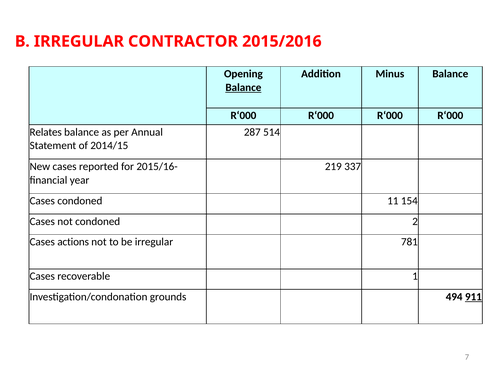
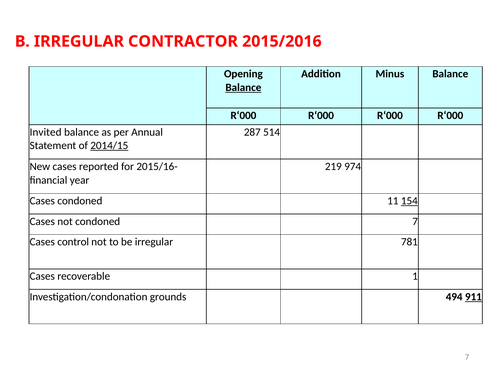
Relates: Relates -> Invited (46, 132)
2014/15 underline: none -> present (109, 146)
337: 337 -> 974 (353, 167)
154 underline: none -> present (409, 201)
condoned 2: 2 -> 7 (415, 222)
actions: actions -> control (73, 242)
